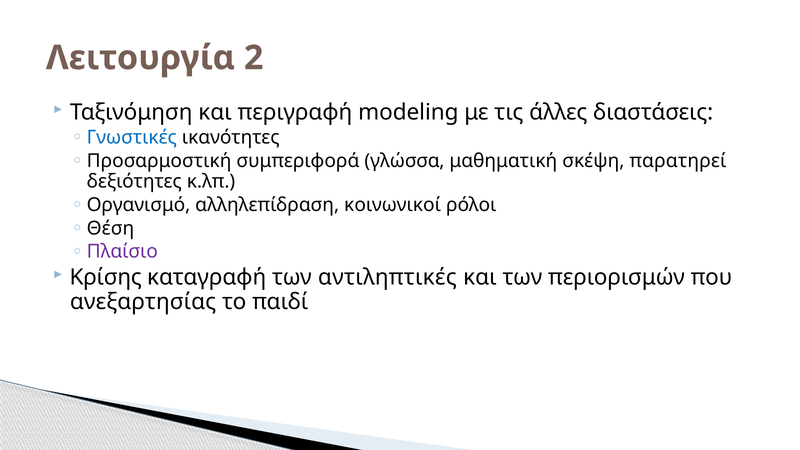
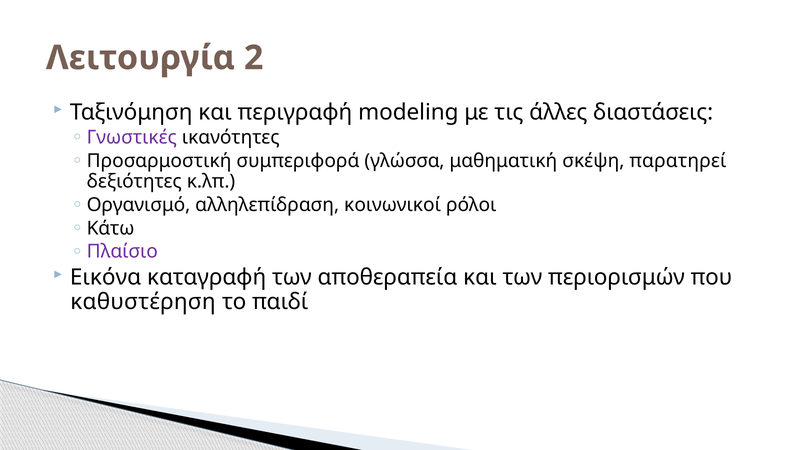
Γνωστικές colour: blue -> purple (132, 137)
Θέση: Θέση -> Κάτω (111, 228)
Κρίσης: Κρίσης -> Εικόνα (106, 277)
αντιληπτικές: αντιληπτικές -> αποθεραπεία (387, 277)
ανεξαρτησίας: ανεξαρτησίας -> καθυστέρηση (143, 302)
